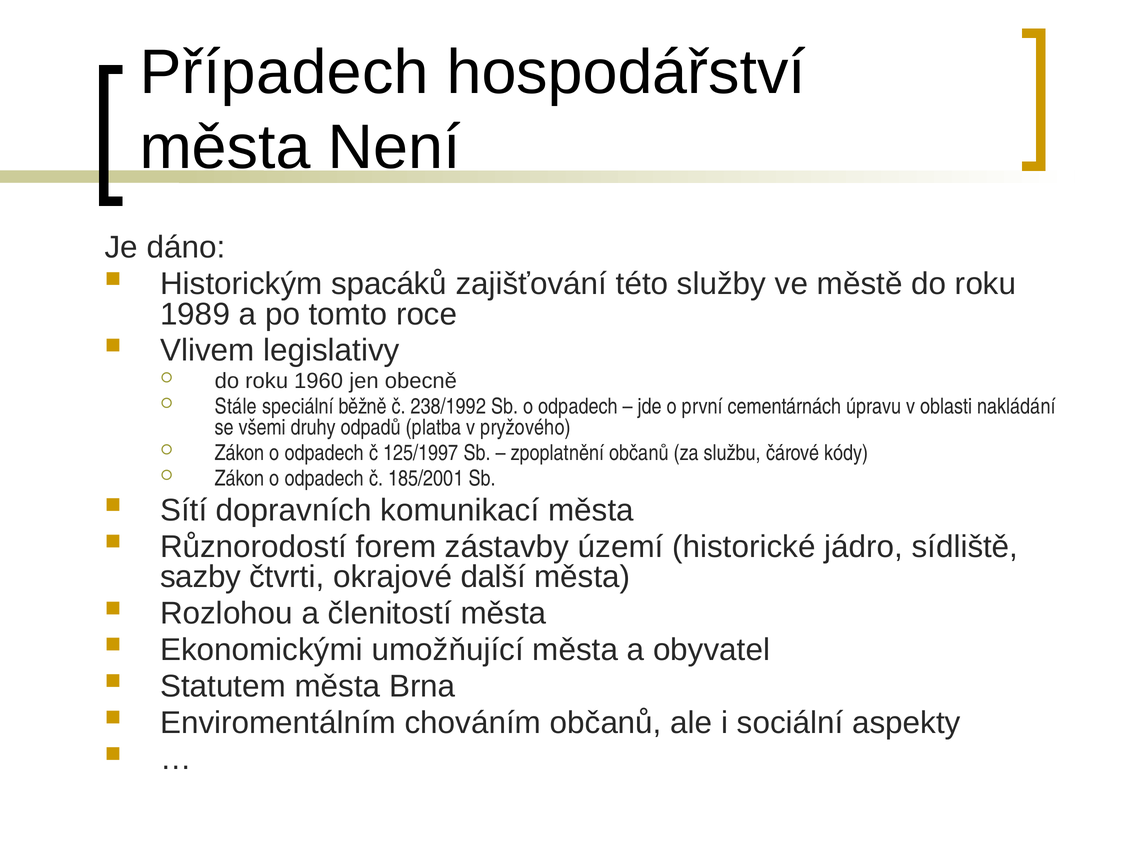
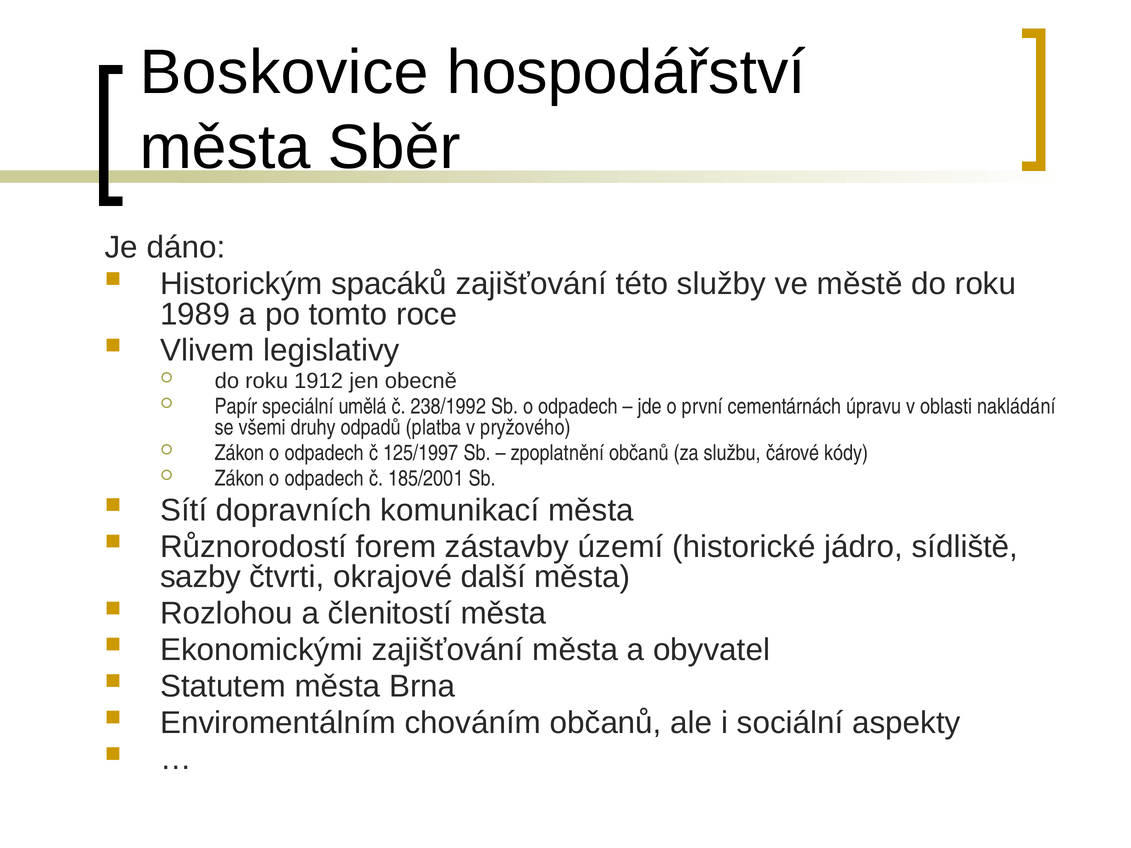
Případech: Případech -> Boskovice (284, 72)
Není: Není -> Sběr (394, 148)
1960: 1960 -> 1912 (319, 381)
Stále: Stále -> Papír (236, 407)
běžně: běžně -> umělá (363, 407)
Ekonomickými umožňující: umožňující -> zajišťování (448, 650)
